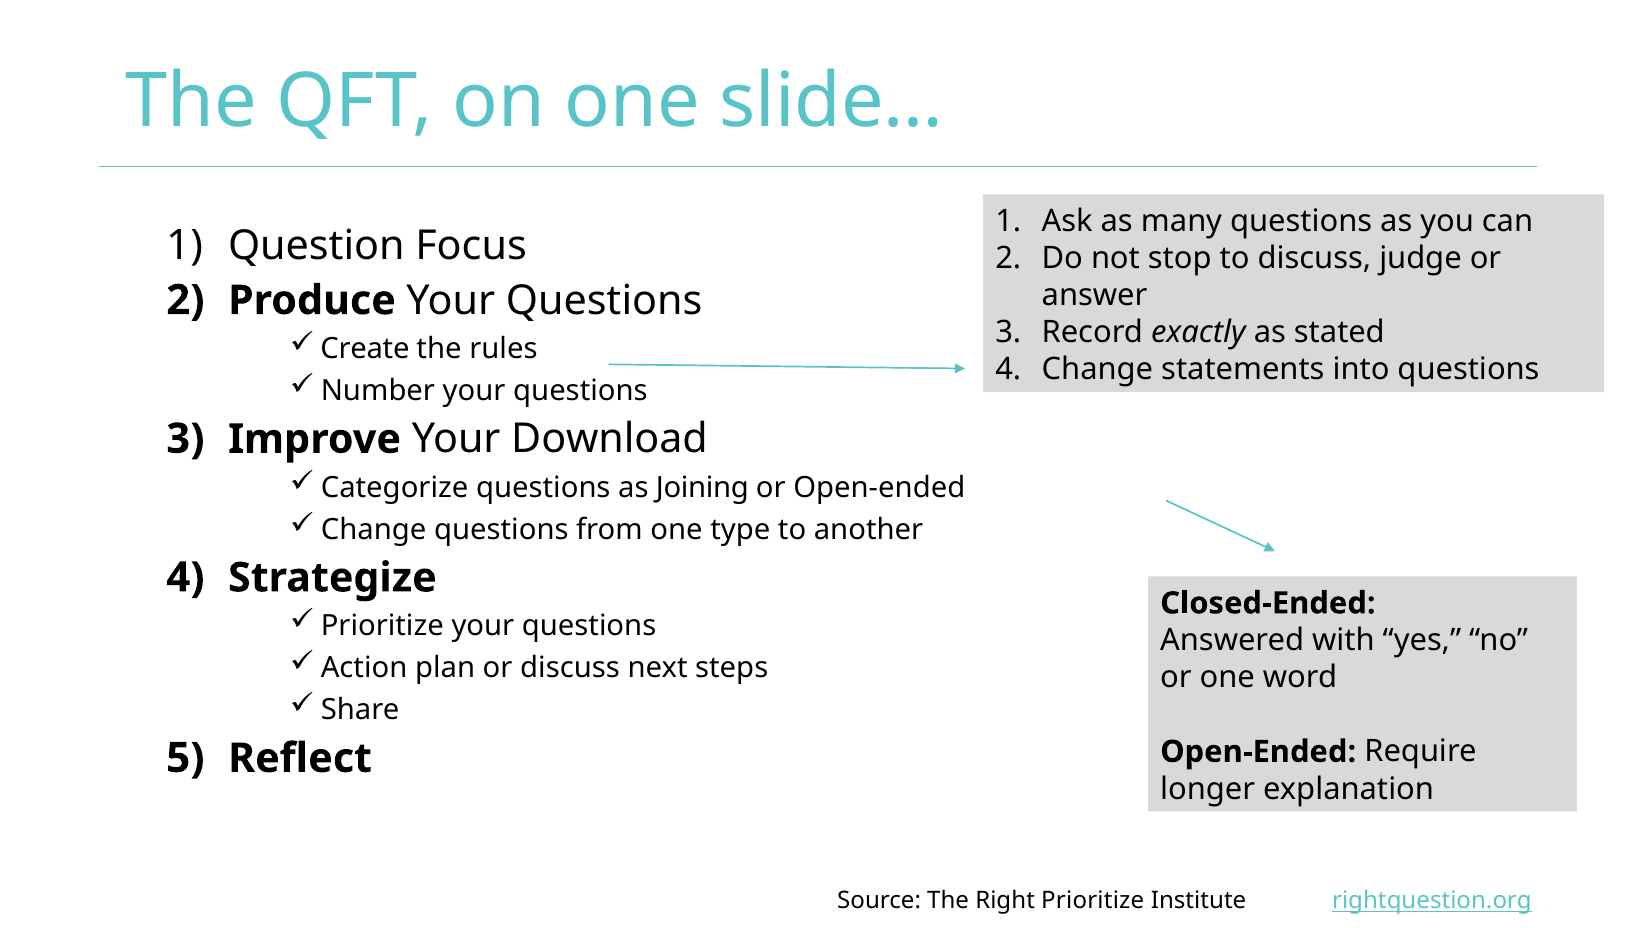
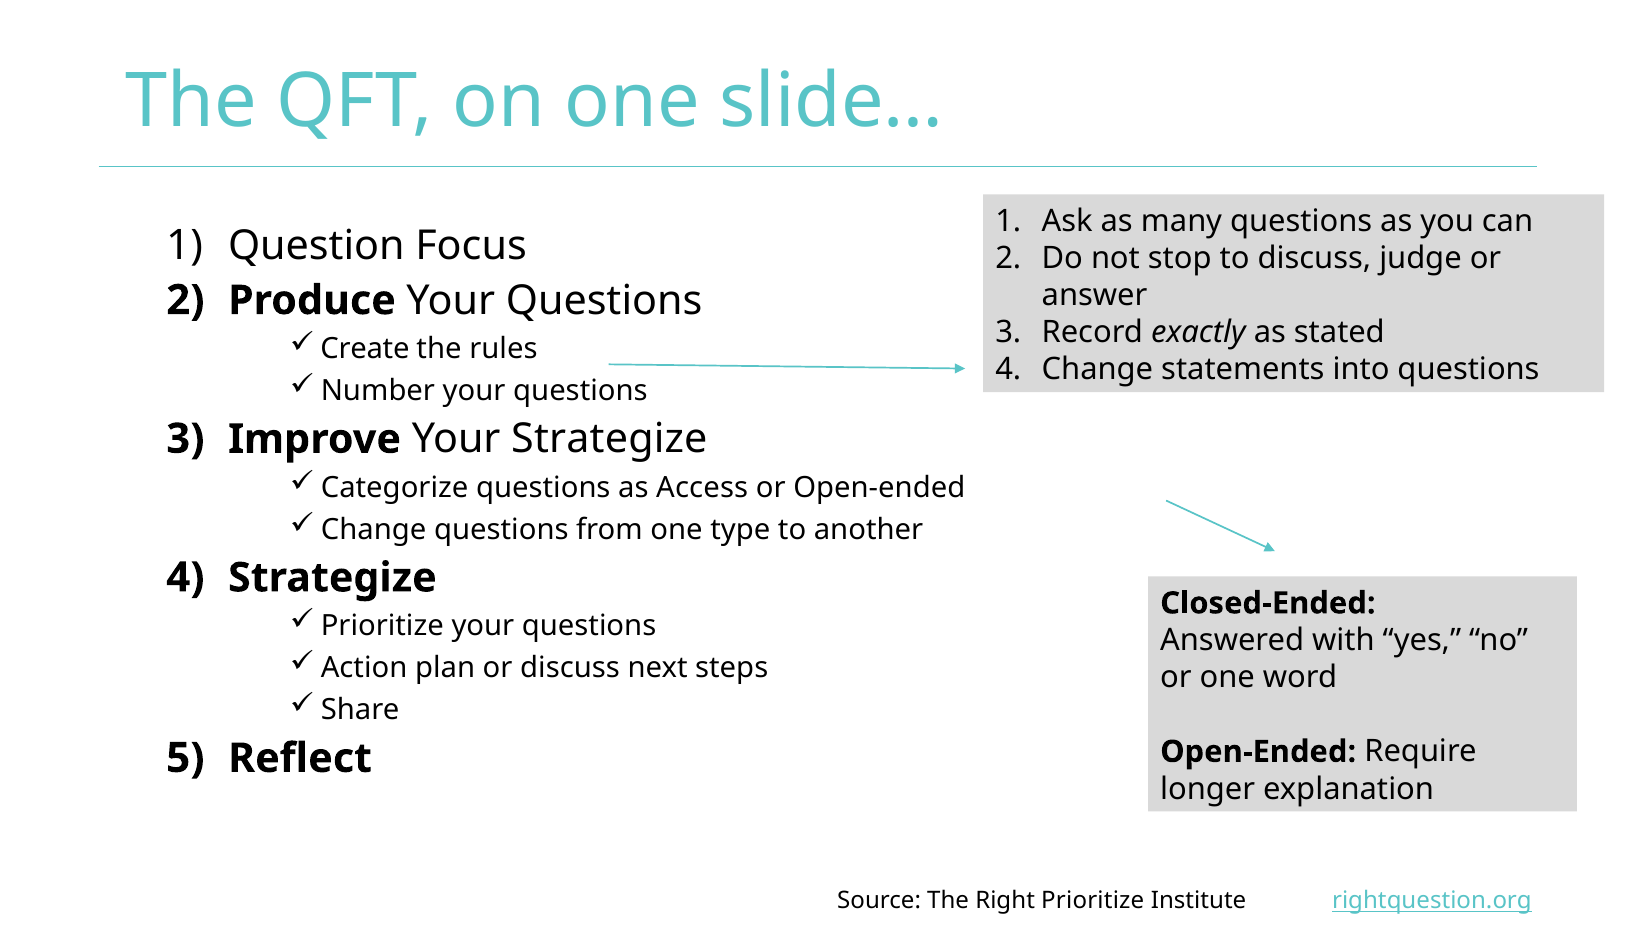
Your Download: Download -> Strategize (609, 439)
Joining: Joining -> Access (702, 488)
